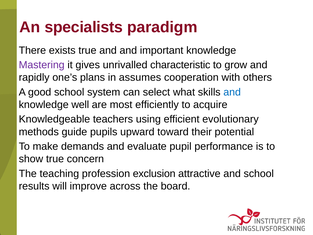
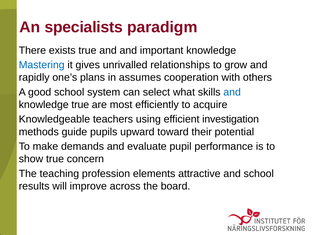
Mastering colour: purple -> blue (42, 65)
characteristic: characteristic -> relationships (180, 65)
knowledge well: well -> true (80, 105)
evolutionary: evolutionary -> investigation (231, 119)
exclusion: exclusion -> elements (154, 173)
